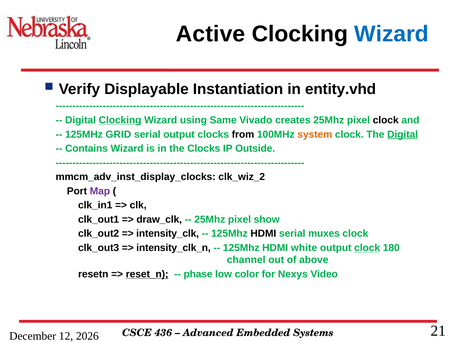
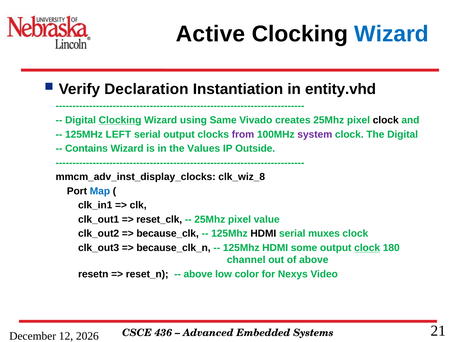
Displayable: Displayable -> Declaration (146, 89)
GRID: GRID -> LEFT (118, 134)
from colour: black -> purple (243, 134)
system colour: orange -> purple (315, 134)
Digital underline: present -> none (403, 134)
the Clocks: Clocks -> Values (204, 149)
clk_wiz_2: clk_wiz_2 -> clk_wiz_8 (242, 177)
Map colour: purple -> blue (100, 191)
draw_clk: draw_clk -> reset_clk (159, 219)
show: show -> value (267, 219)
intensity_clk: intensity_clk -> because_clk (168, 234)
intensity_clk_n: intensity_clk_n -> because_clk_n (173, 248)
white: white -> some (304, 248)
reset_n underline: present -> none (147, 274)
phase: phase -> above (198, 274)
